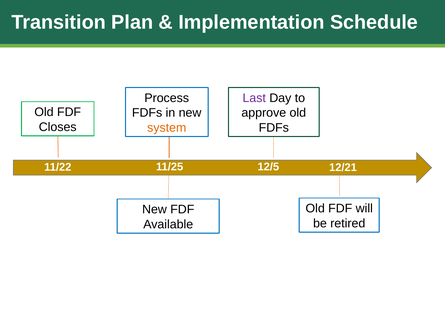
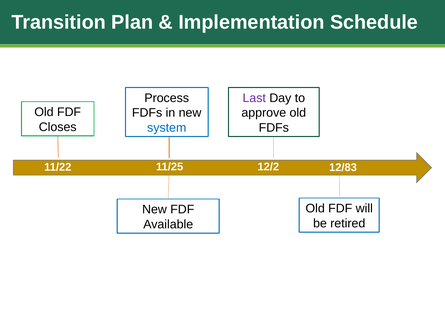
system colour: orange -> blue (167, 128)
12/21: 12/21 -> 12/83 (343, 167)
12/5: 12/5 -> 12/2 (268, 167)
